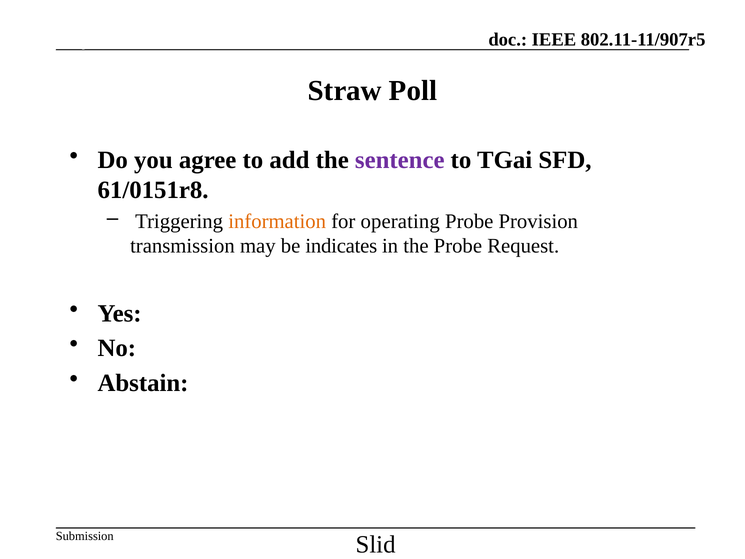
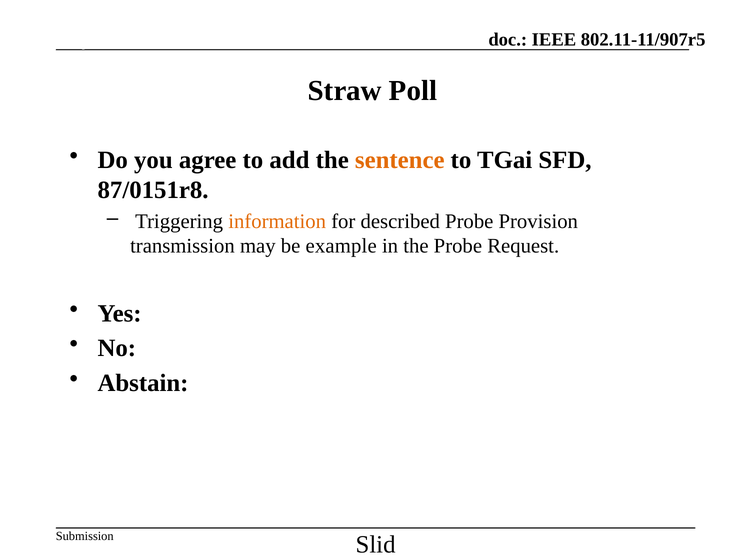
sentence colour: purple -> orange (400, 160)
61/0151r8: 61/0151r8 -> 87/0151r8 (153, 190)
operating: operating -> described (400, 221)
indicates: indicates -> example (341, 246)
